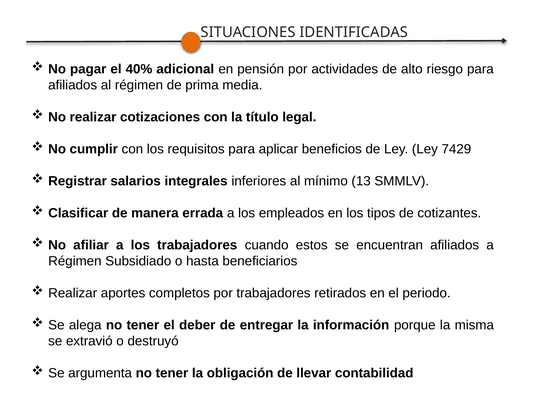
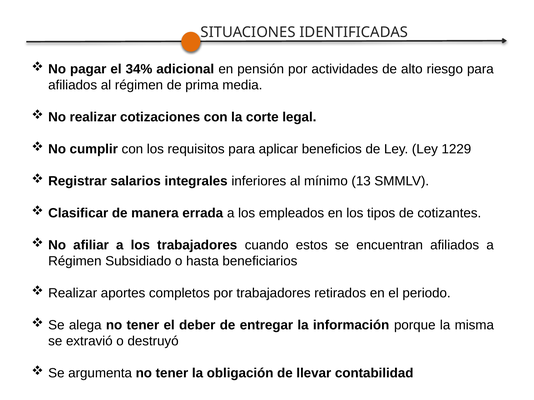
40%: 40% -> 34% (139, 69)
título: título -> corte (262, 117)
7429: 7429 -> 1229 (456, 149)
